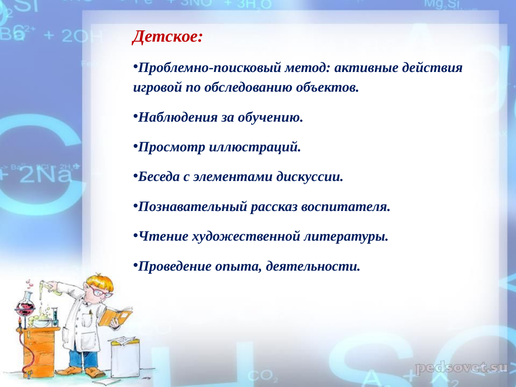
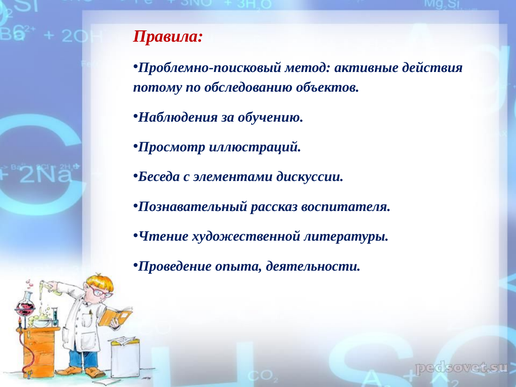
Детское: Детское -> Правила (168, 36)
игровой: игровой -> потому (158, 87)
